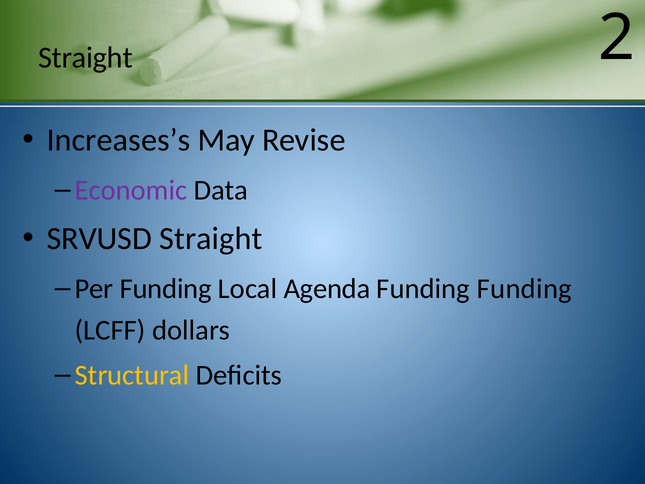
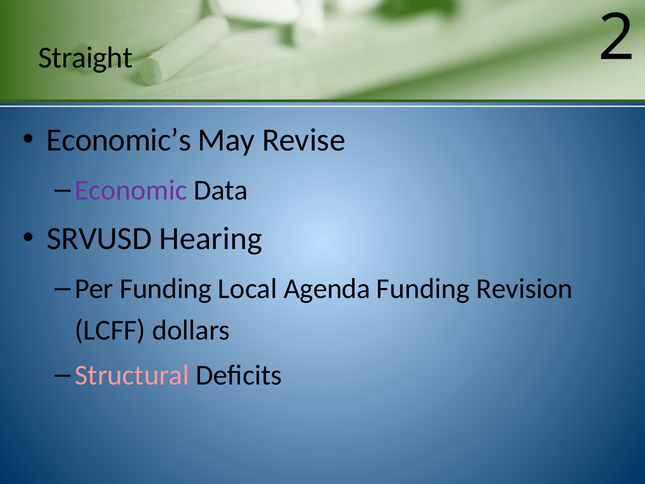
Increases’s: Increases’s -> Economic’s (119, 140)
SRVUSD Straight: Straight -> Hearing (211, 238)
Funding Funding: Funding -> Revision (525, 289)
Structural colour: yellow -> pink (132, 375)
